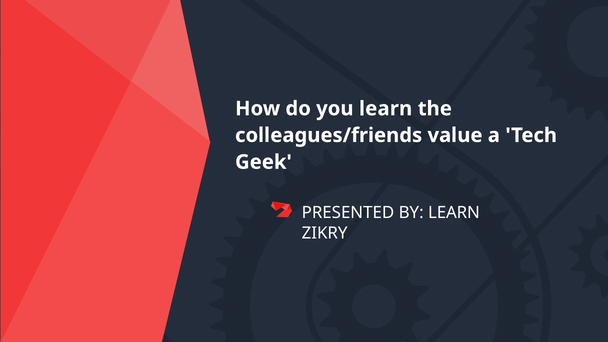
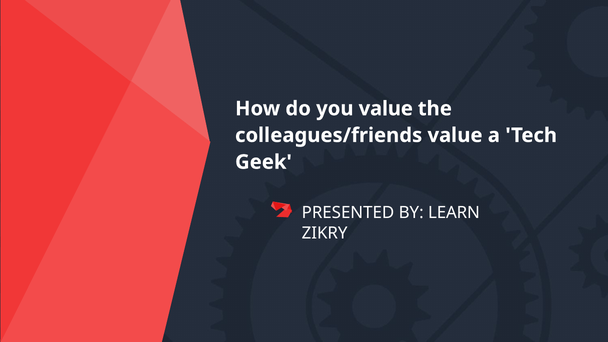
you learn: learn -> value (386, 109)
